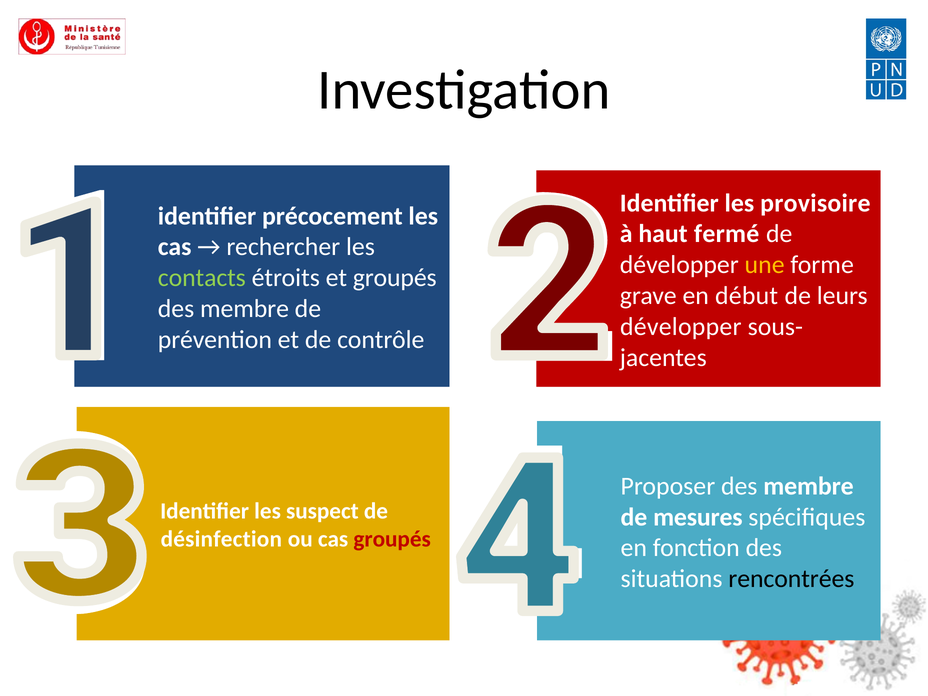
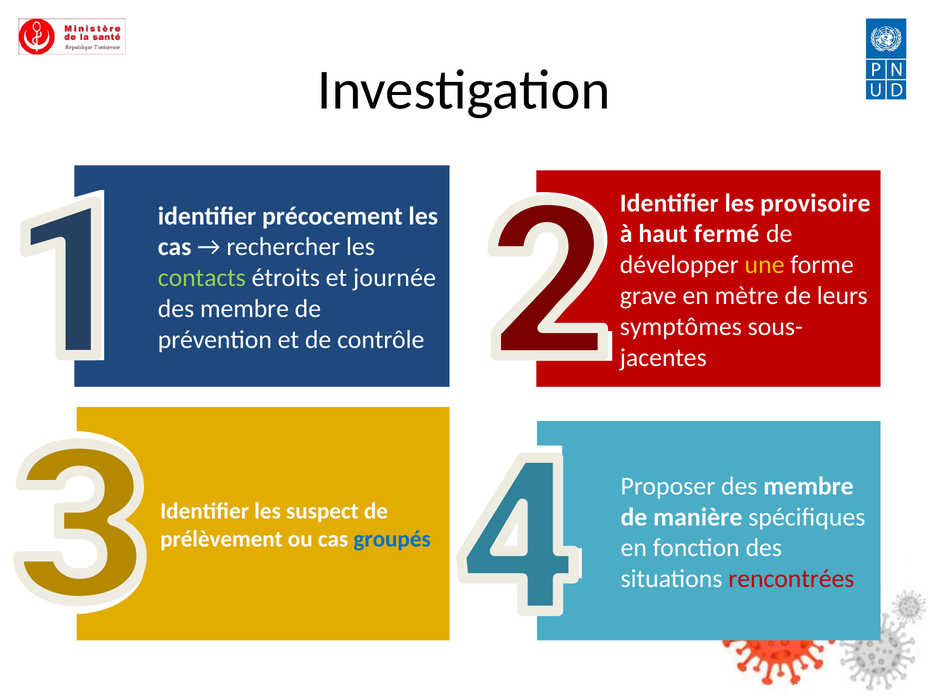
et groupés: groupés -> journée (395, 278)
début: début -> mètre (747, 296)
développer: développer -> symptômes (681, 327)
mesures: mesures -> manière (698, 517)
désinfection: désinfection -> prélèvement (221, 539)
groupés colour: red -> blue (392, 539)
rencontrées colour: black -> red (791, 579)
